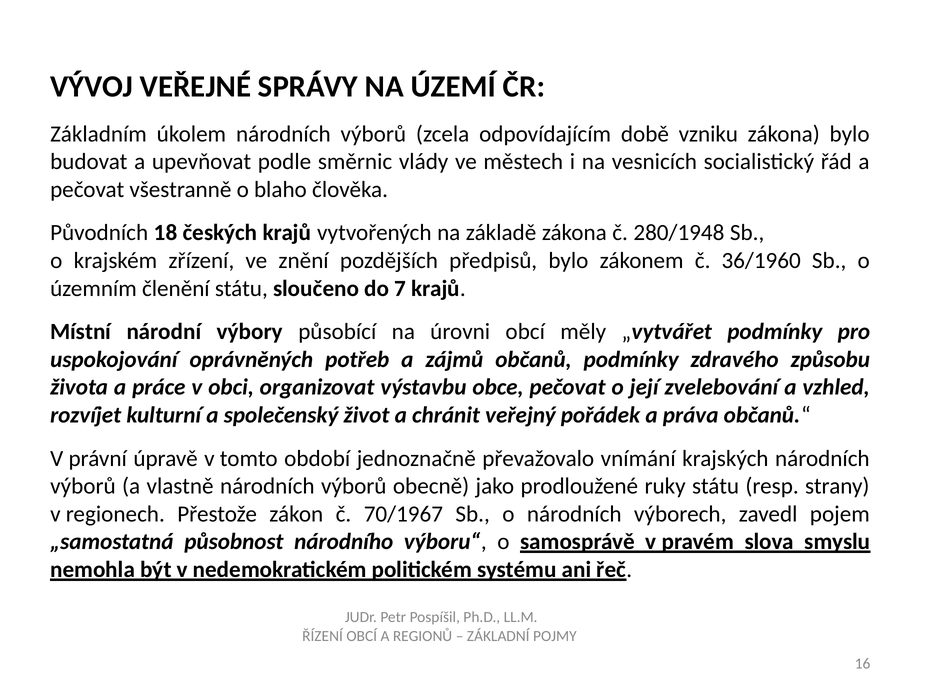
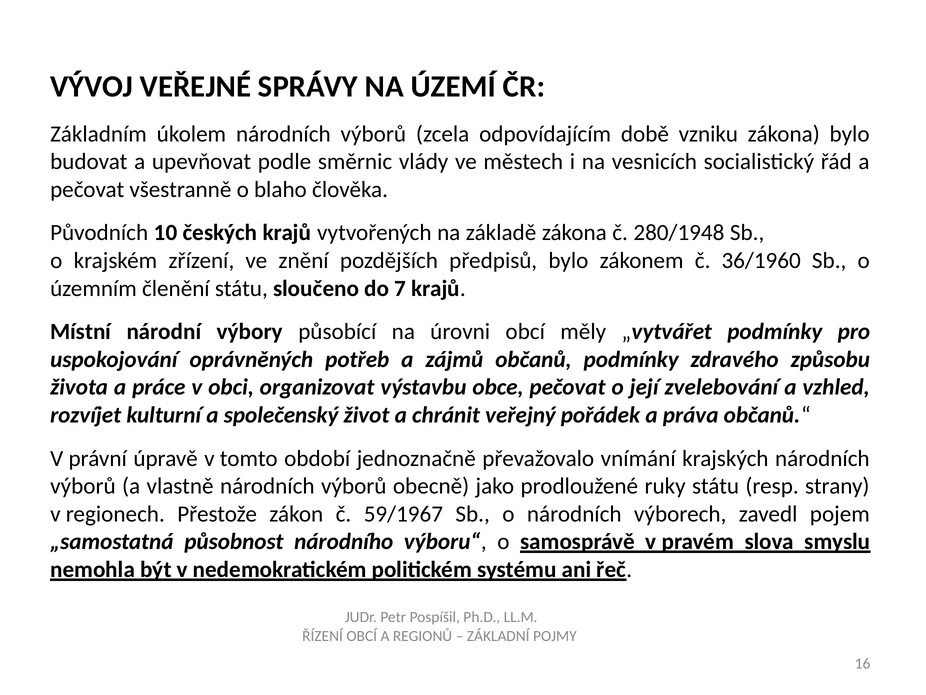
18: 18 -> 10 (166, 233)
70/1967: 70/1967 -> 59/1967 (403, 514)
